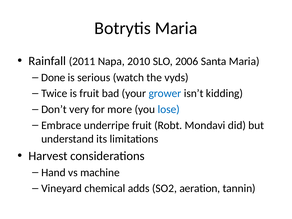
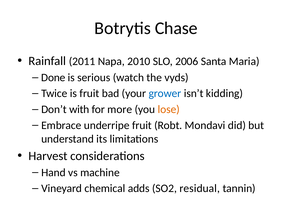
Botrytis Maria: Maria -> Chase (176, 28)
very: very -> with (79, 109)
lose colour: blue -> orange (169, 109)
aeration: aeration -> residual (200, 188)
